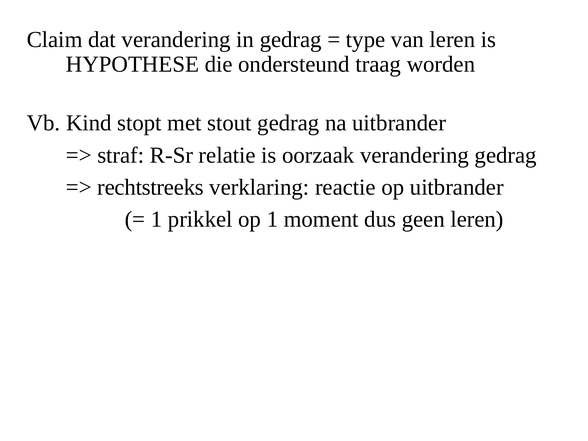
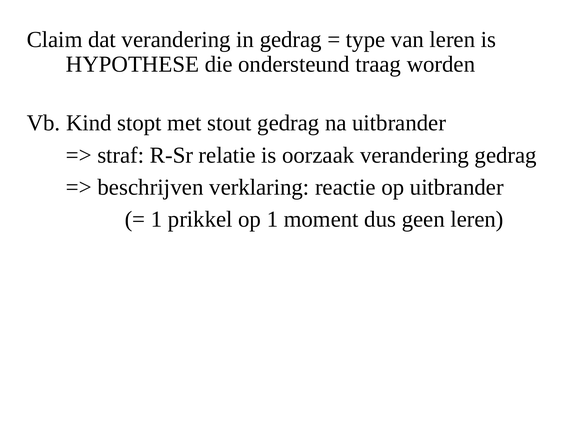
rechtstreeks: rechtstreeks -> beschrijven (150, 187)
